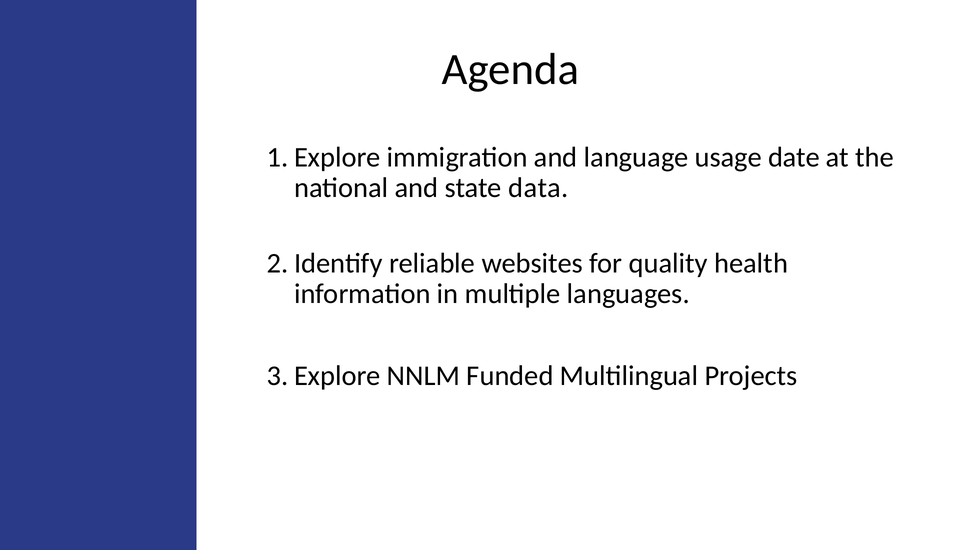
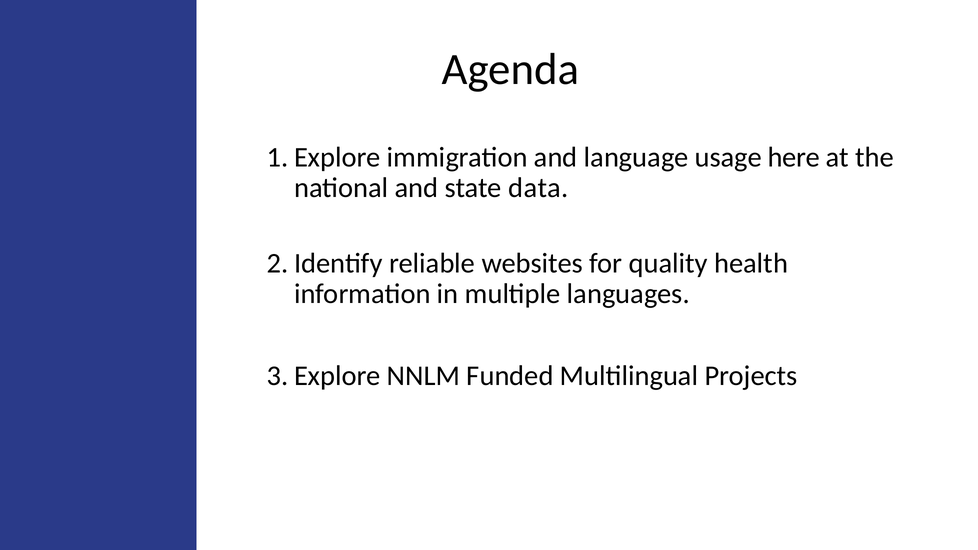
date: date -> here (794, 157)
